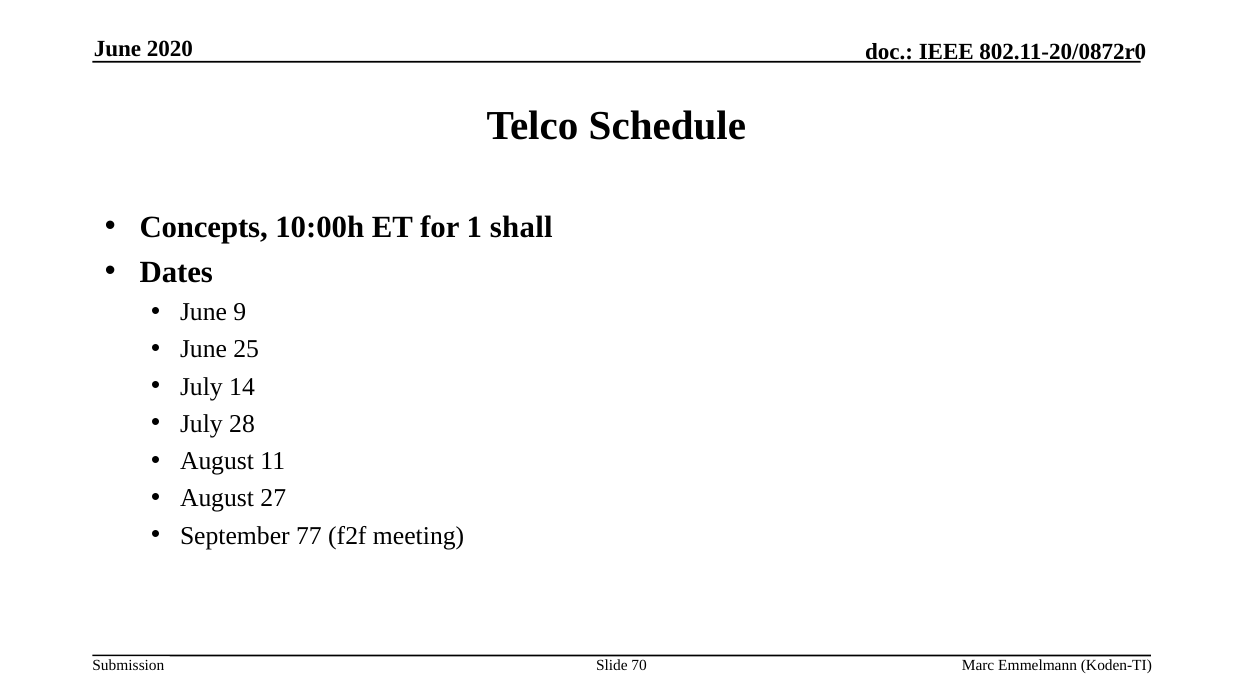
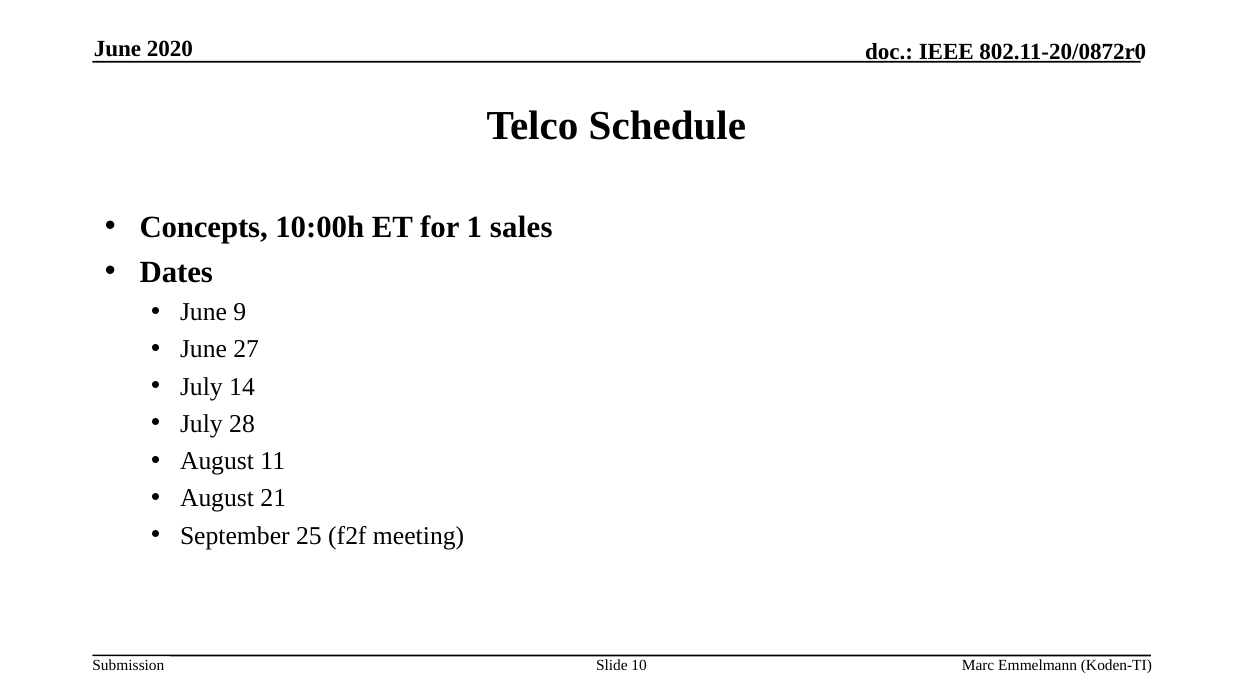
shall: shall -> sales (521, 227)
25: 25 -> 27 (246, 349)
27: 27 -> 21 (273, 498)
77: 77 -> 25 (309, 535)
70: 70 -> 10 (639, 665)
